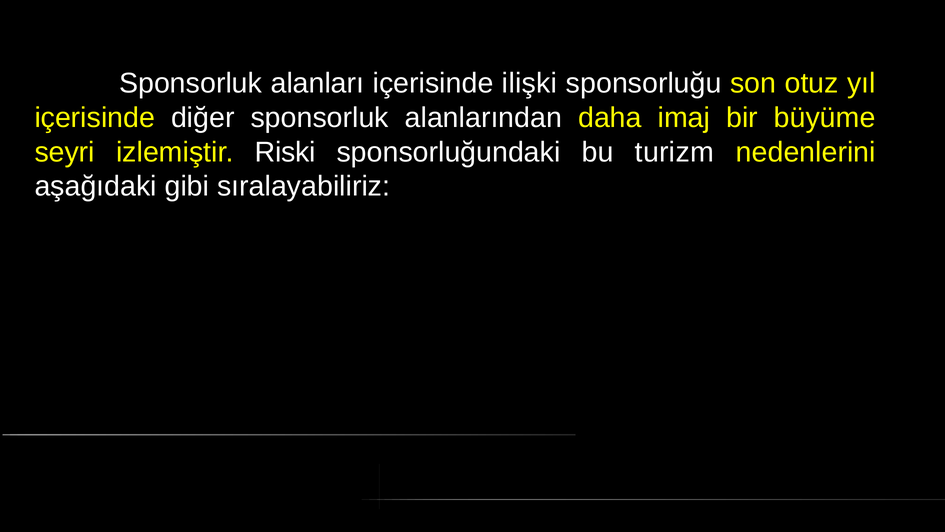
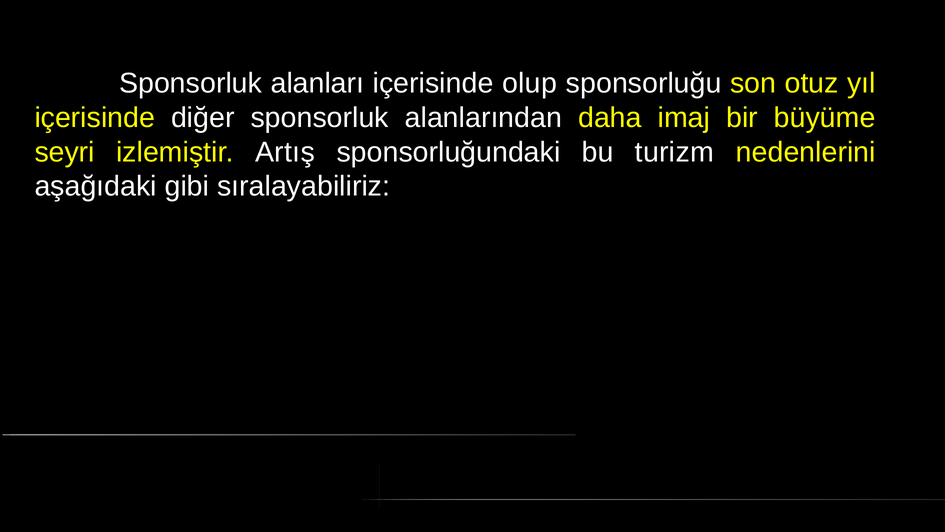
ilişki: ilişki -> olup (530, 83)
Riski: Riski -> Artış (285, 152)
